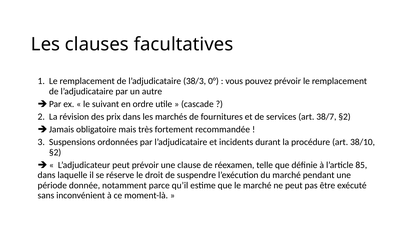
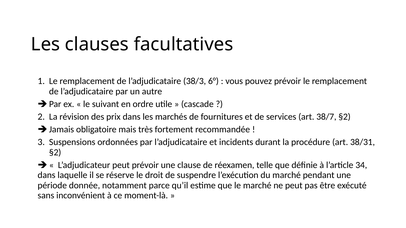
0°: 0° -> 6° (213, 81)
38/10: 38/10 -> 38/31 (363, 142)
85: 85 -> 34 (361, 165)
